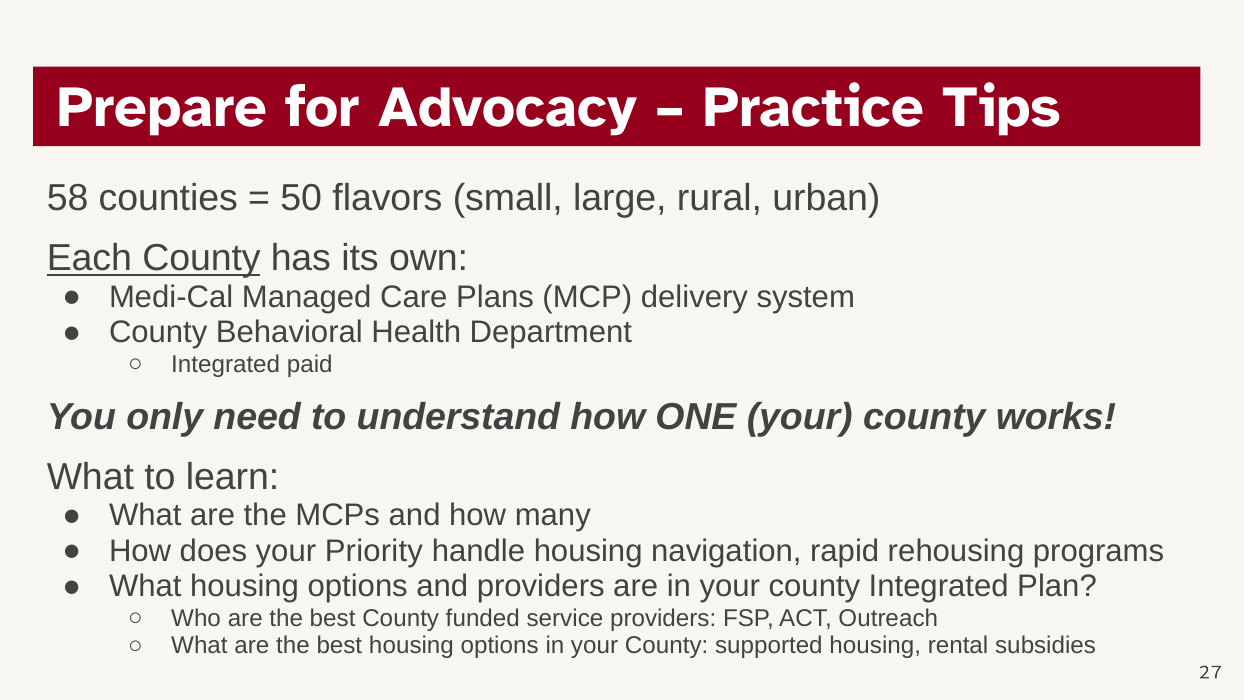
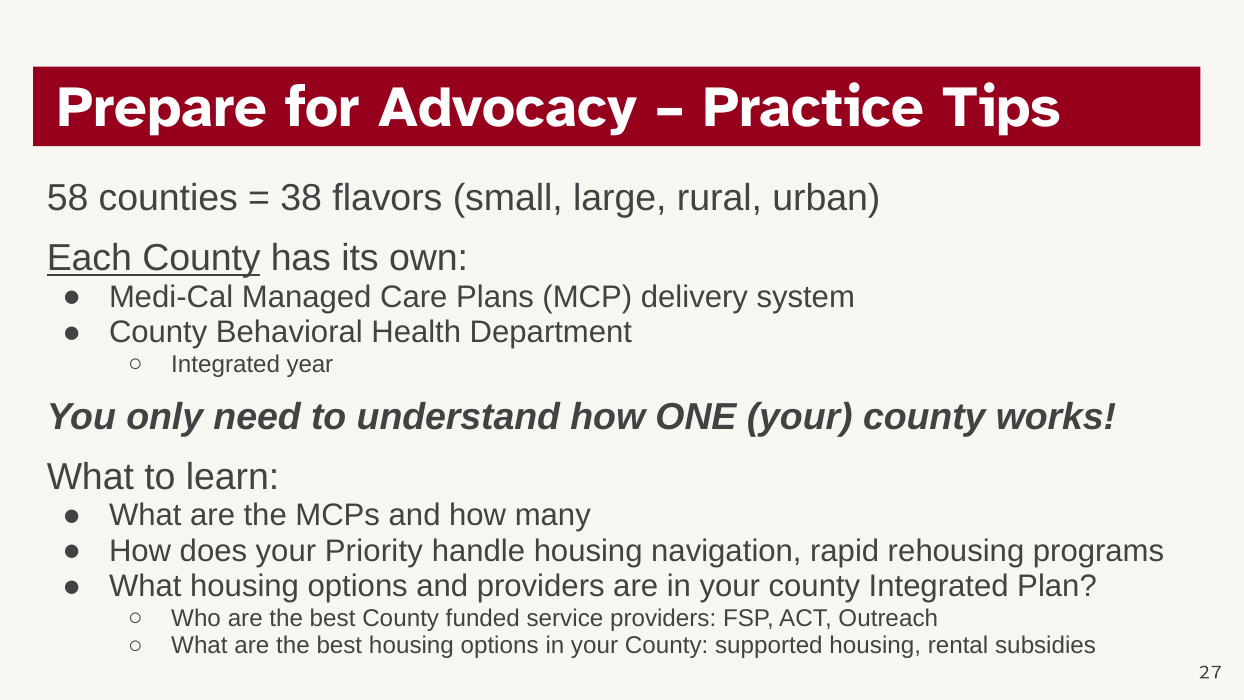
50: 50 -> 38 (301, 198)
paid: paid -> year (310, 364)
